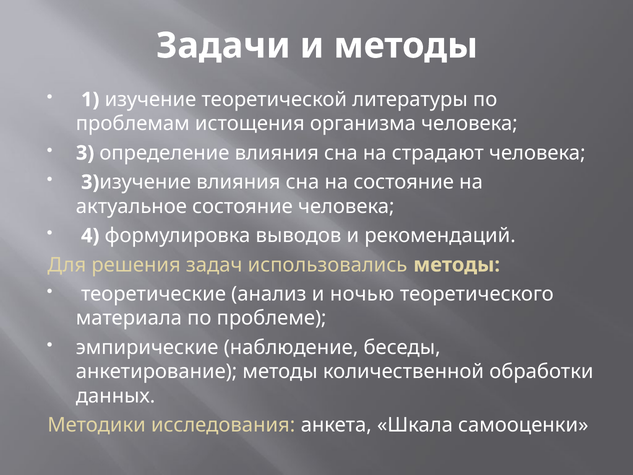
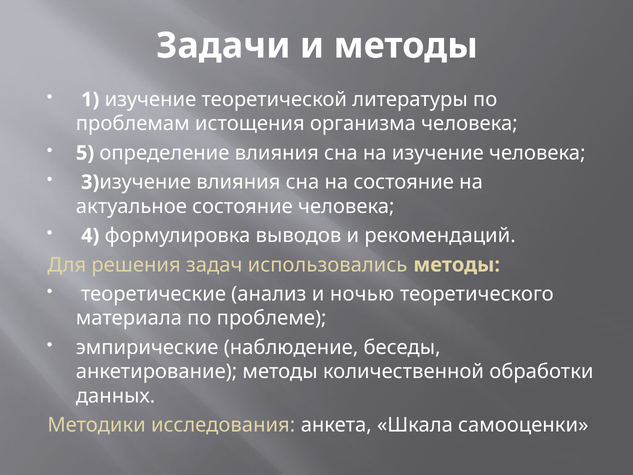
3: 3 -> 5 (85, 153)
на страдают: страдают -> изучение (438, 153)
